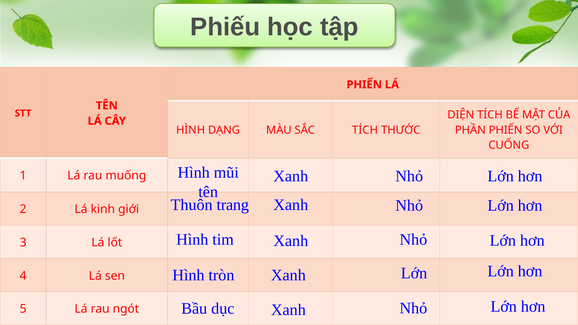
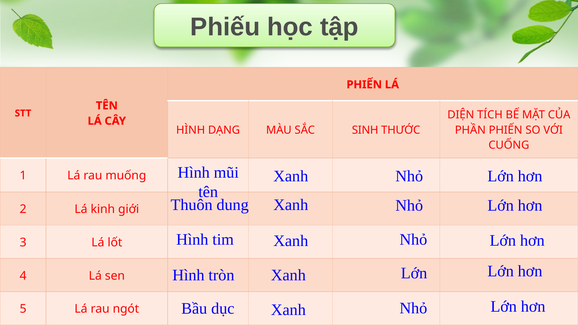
SẮC TÍCH: TÍCH -> SINH (365, 130)
trang: trang -> dung (233, 205)
